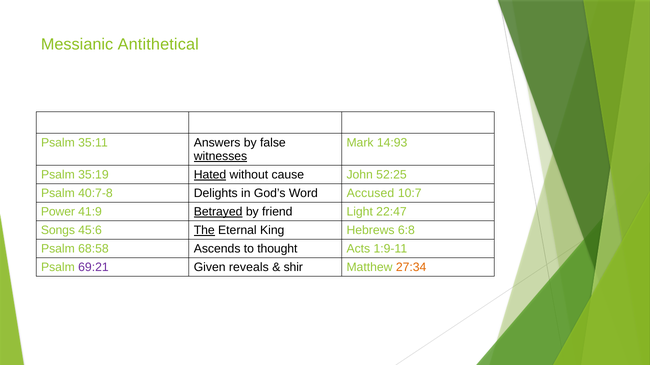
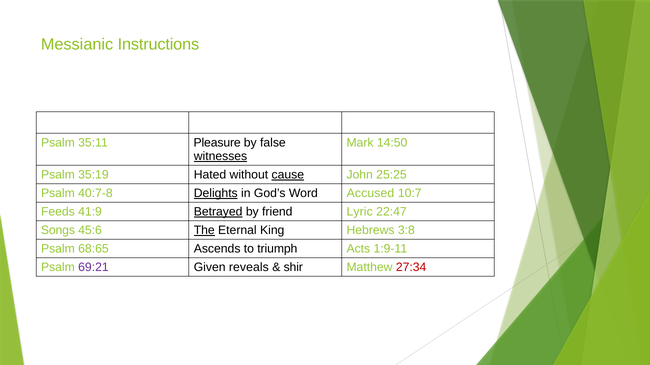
Antithetical: Antithetical -> Instructions (158, 44)
Answers: Answers -> Pleasure (217, 143)
14:93: 14:93 -> 14:50 (392, 143)
Hated underline: present -> none (210, 175)
cause underline: none -> present (288, 175)
52:25: 52:25 -> 25:25 (391, 175)
Delights underline: none -> present (216, 194)
Power: Power -> Feeds (58, 212)
Light: Light -> Lyric (360, 212)
6:8: 6:8 -> 3:8 (406, 231)
68:58: 68:58 -> 68:65 (93, 249)
thought: thought -> triumph (277, 249)
27:34 colour: orange -> red (411, 268)
